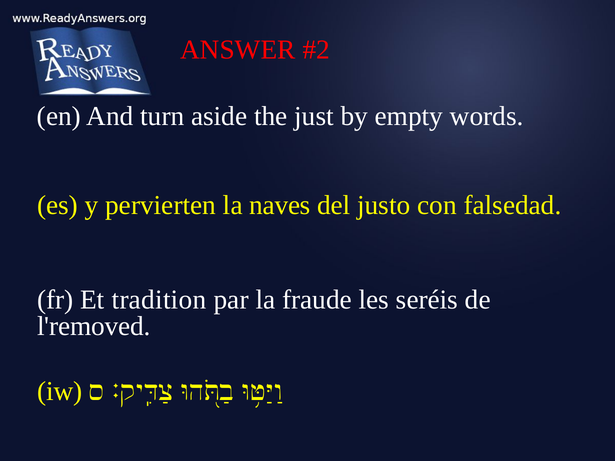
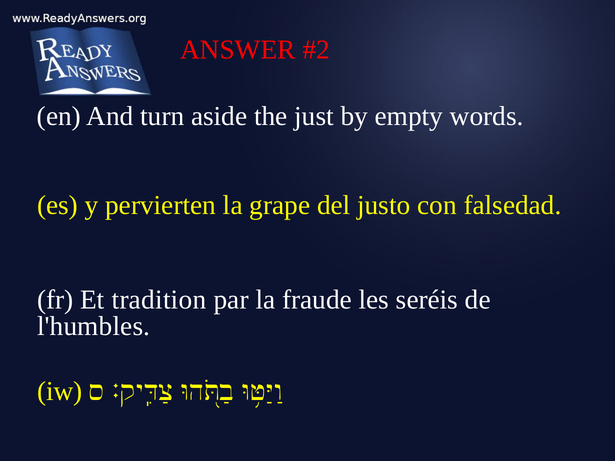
naves: naves -> grape (280, 205)
l'removed: l'removed -> l'humbles (94, 326)
